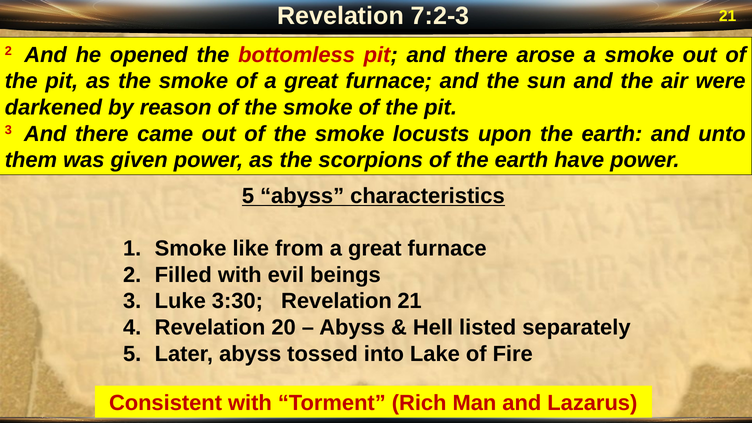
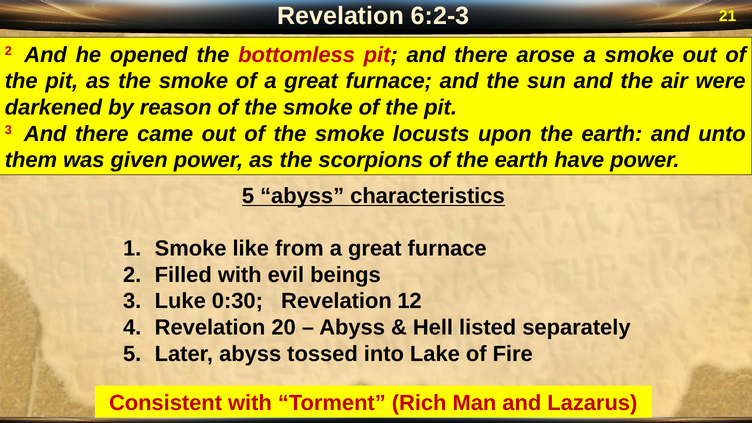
7:2-3: 7:2-3 -> 6:2-3 (440, 16)
3:30: 3:30 -> 0:30 (237, 301)
Revelation 21: 21 -> 12 (410, 301)
